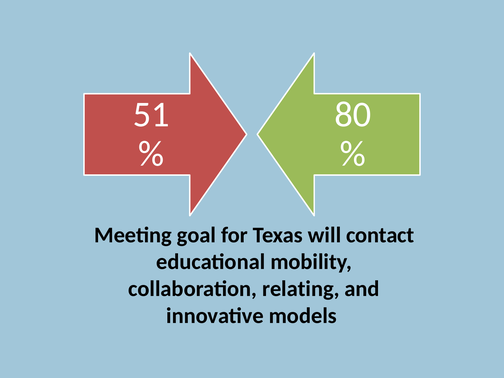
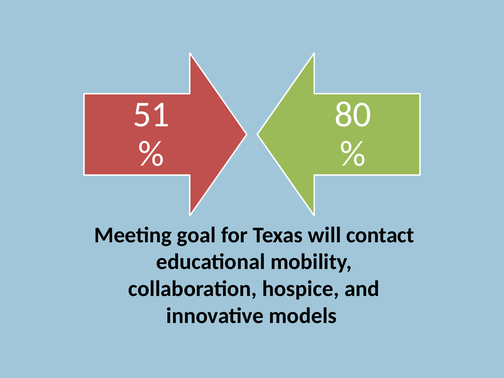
relating: relating -> hospice (301, 289)
